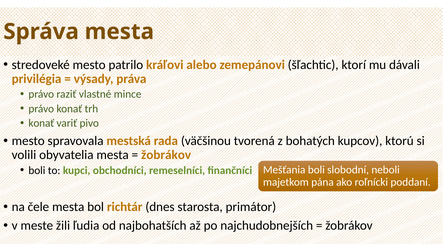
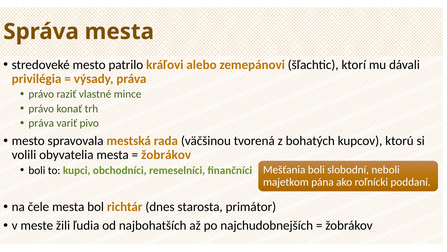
konať: konať -> práva (41, 123)
